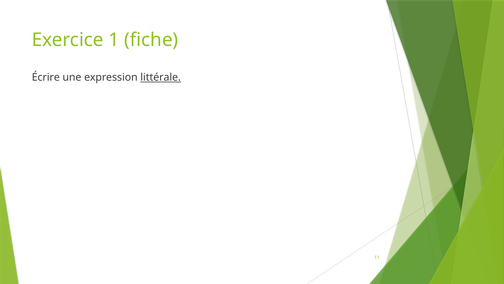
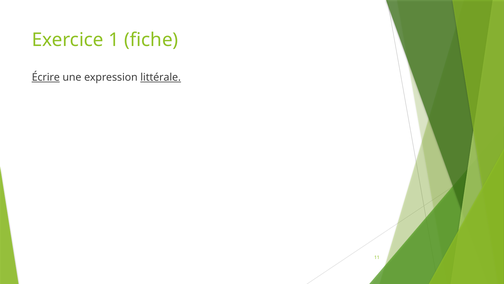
Écrire underline: none -> present (46, 77)
